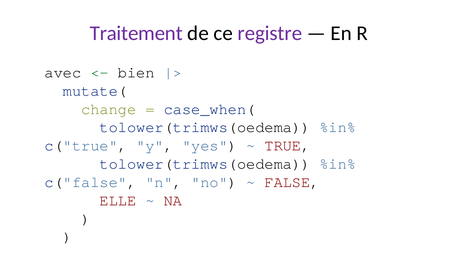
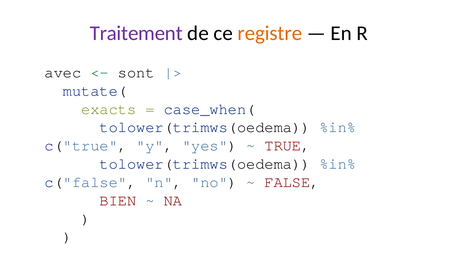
registre colour: purple -> orange (270, 33)
bien: bien -> sont (136, 73)
change: change -> exacts (109, 109)
ELLE: ELLE -> BIEN (118, 201)
